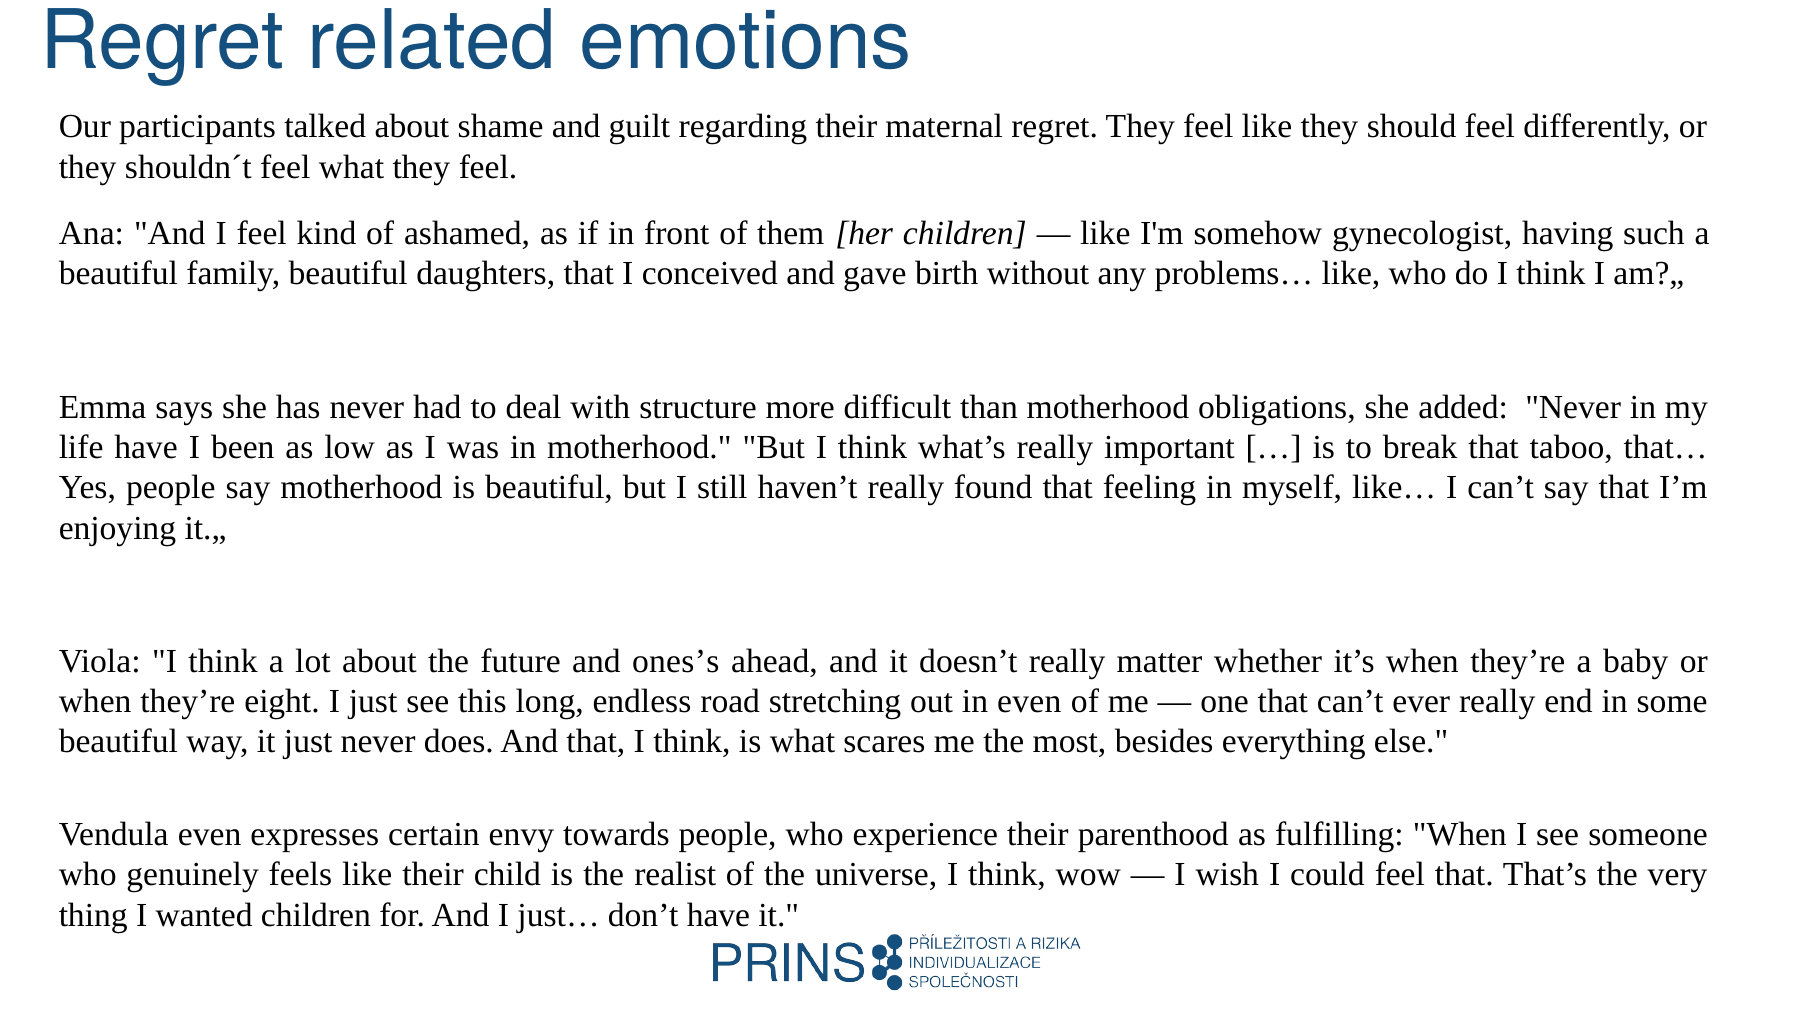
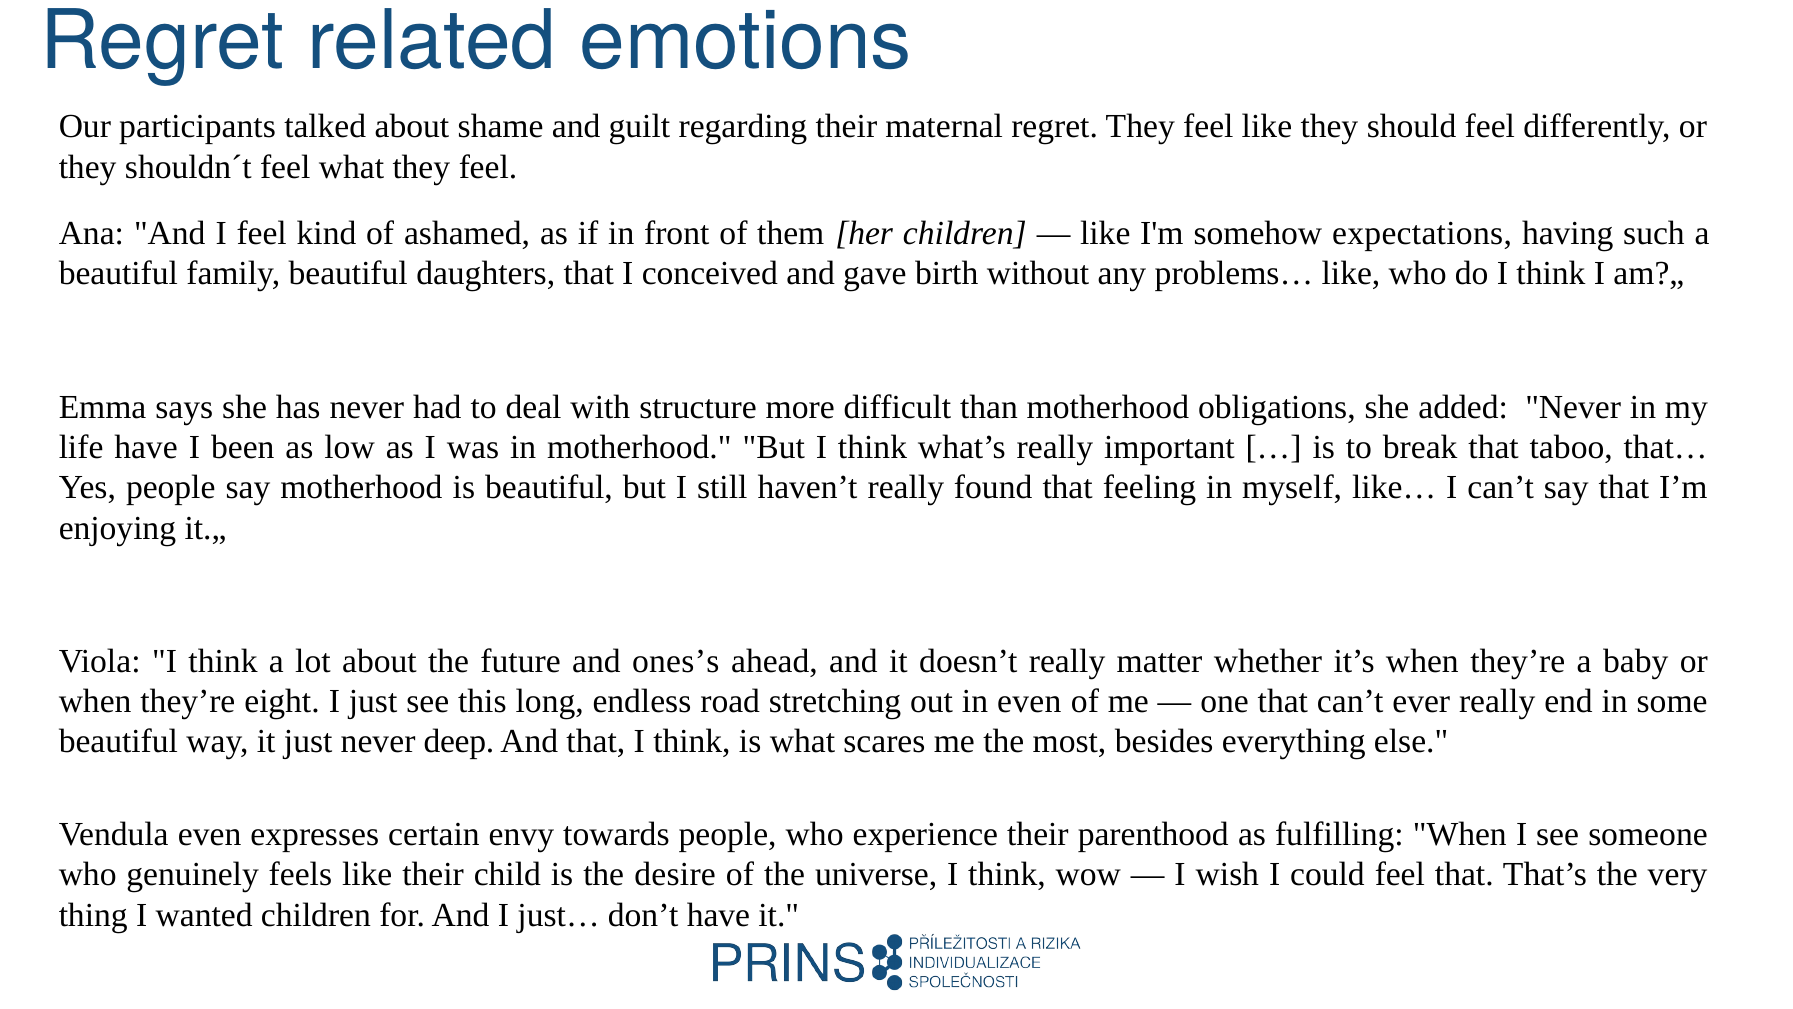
gynecologist: gynecologist -> expectations (1422, 233)
does: does -> deep (459, 741)
realist: realist -> desire (675, 874)
